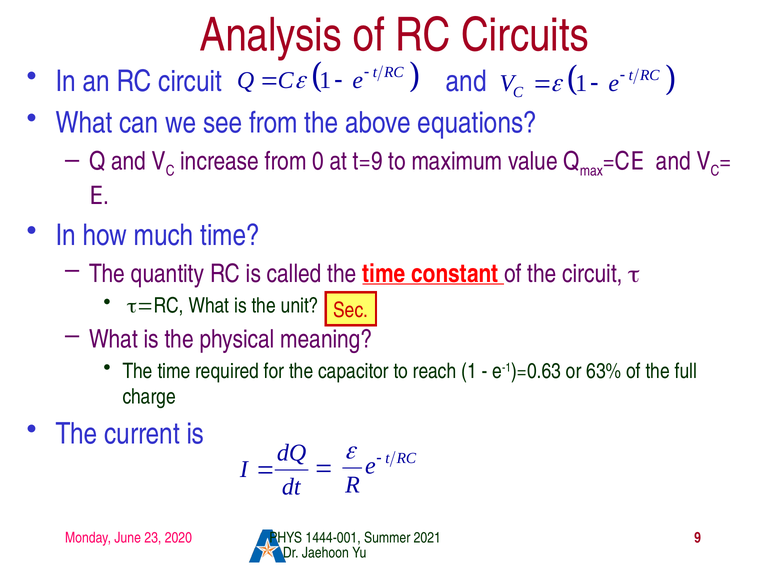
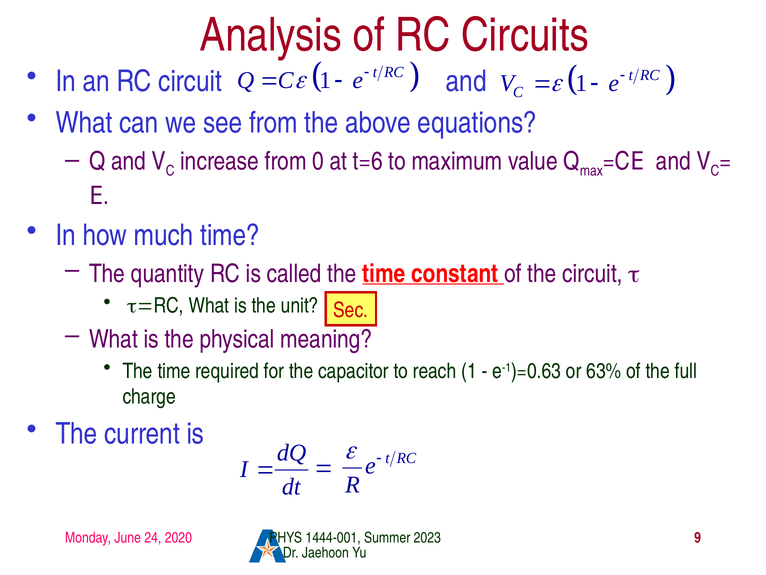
t=9: t=9 -> t=6 (368, 161)
23: 23 -> 24 (153, 537)
2021: 2021 -> 2023 (427, 537)
